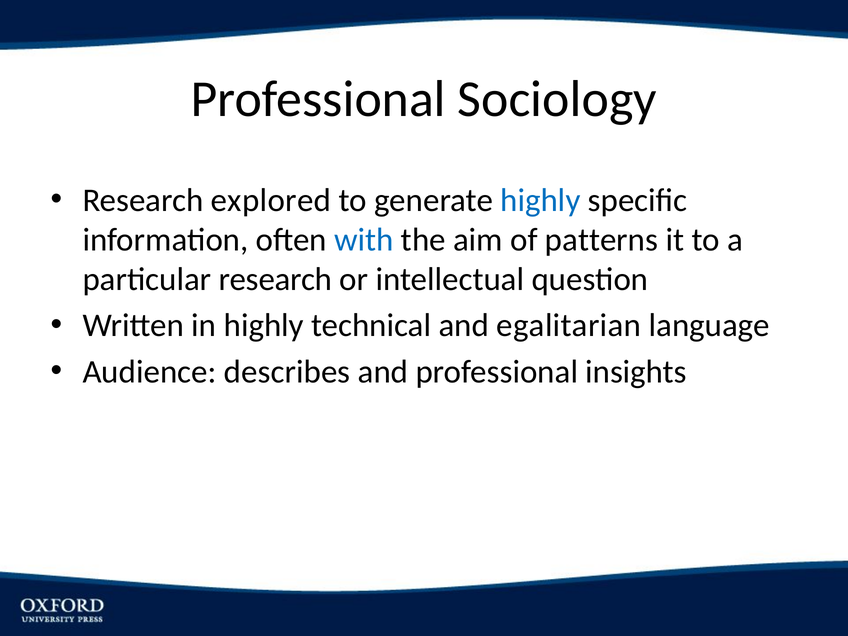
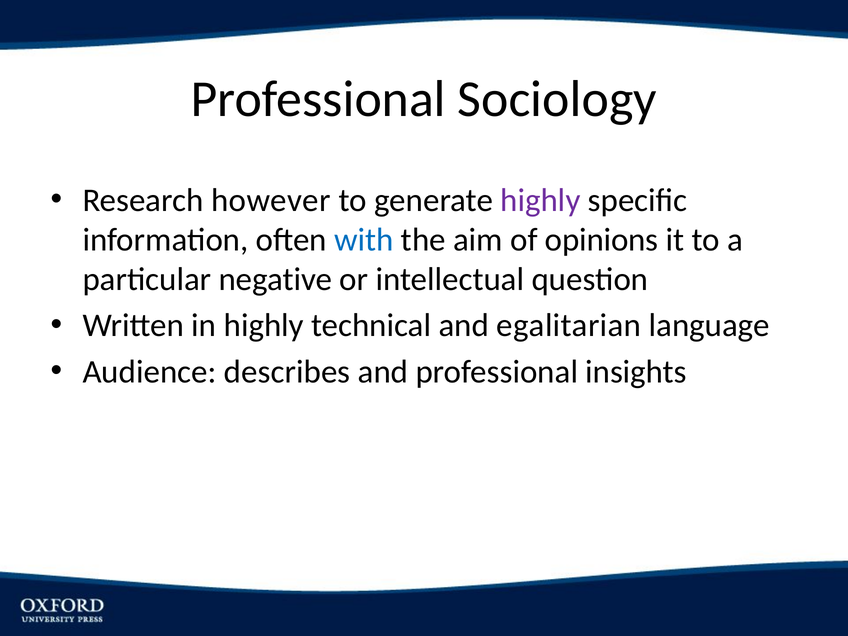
explored: explored -> however (271, 200)
highly colour: blue -> purple (540, 200)
patterns: patterns -> opinions (602, 240)
particular research: research -> negative (275, 279)
